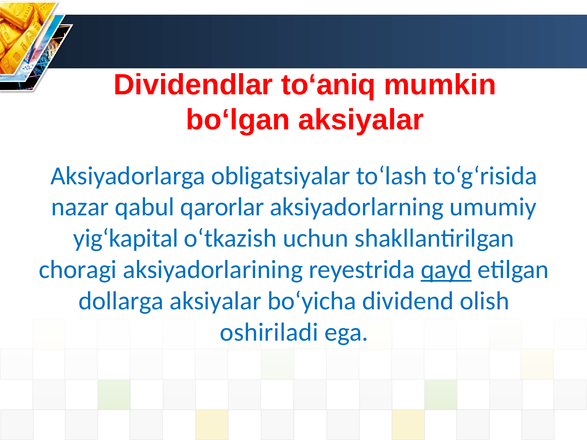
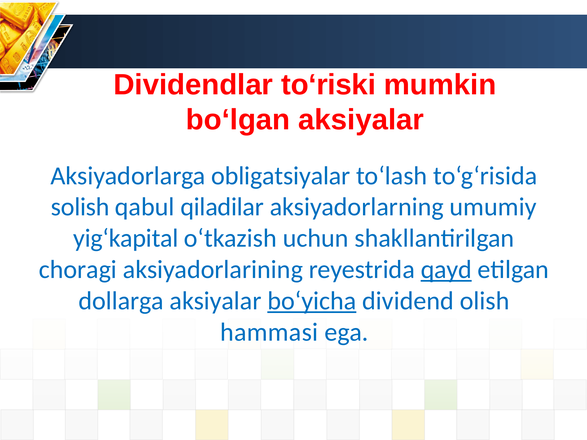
to‘aniq: to‘aniq -> to‘riski (329, 85)
nazar: nazar -> solish (80, 207)
qarorlar: qarorlar -> qiladilar (222, 207)
bo‘yicha underline: none -> present (312, 301)
oshiriladi: oshiriladi -> hammasi (269, 332)
